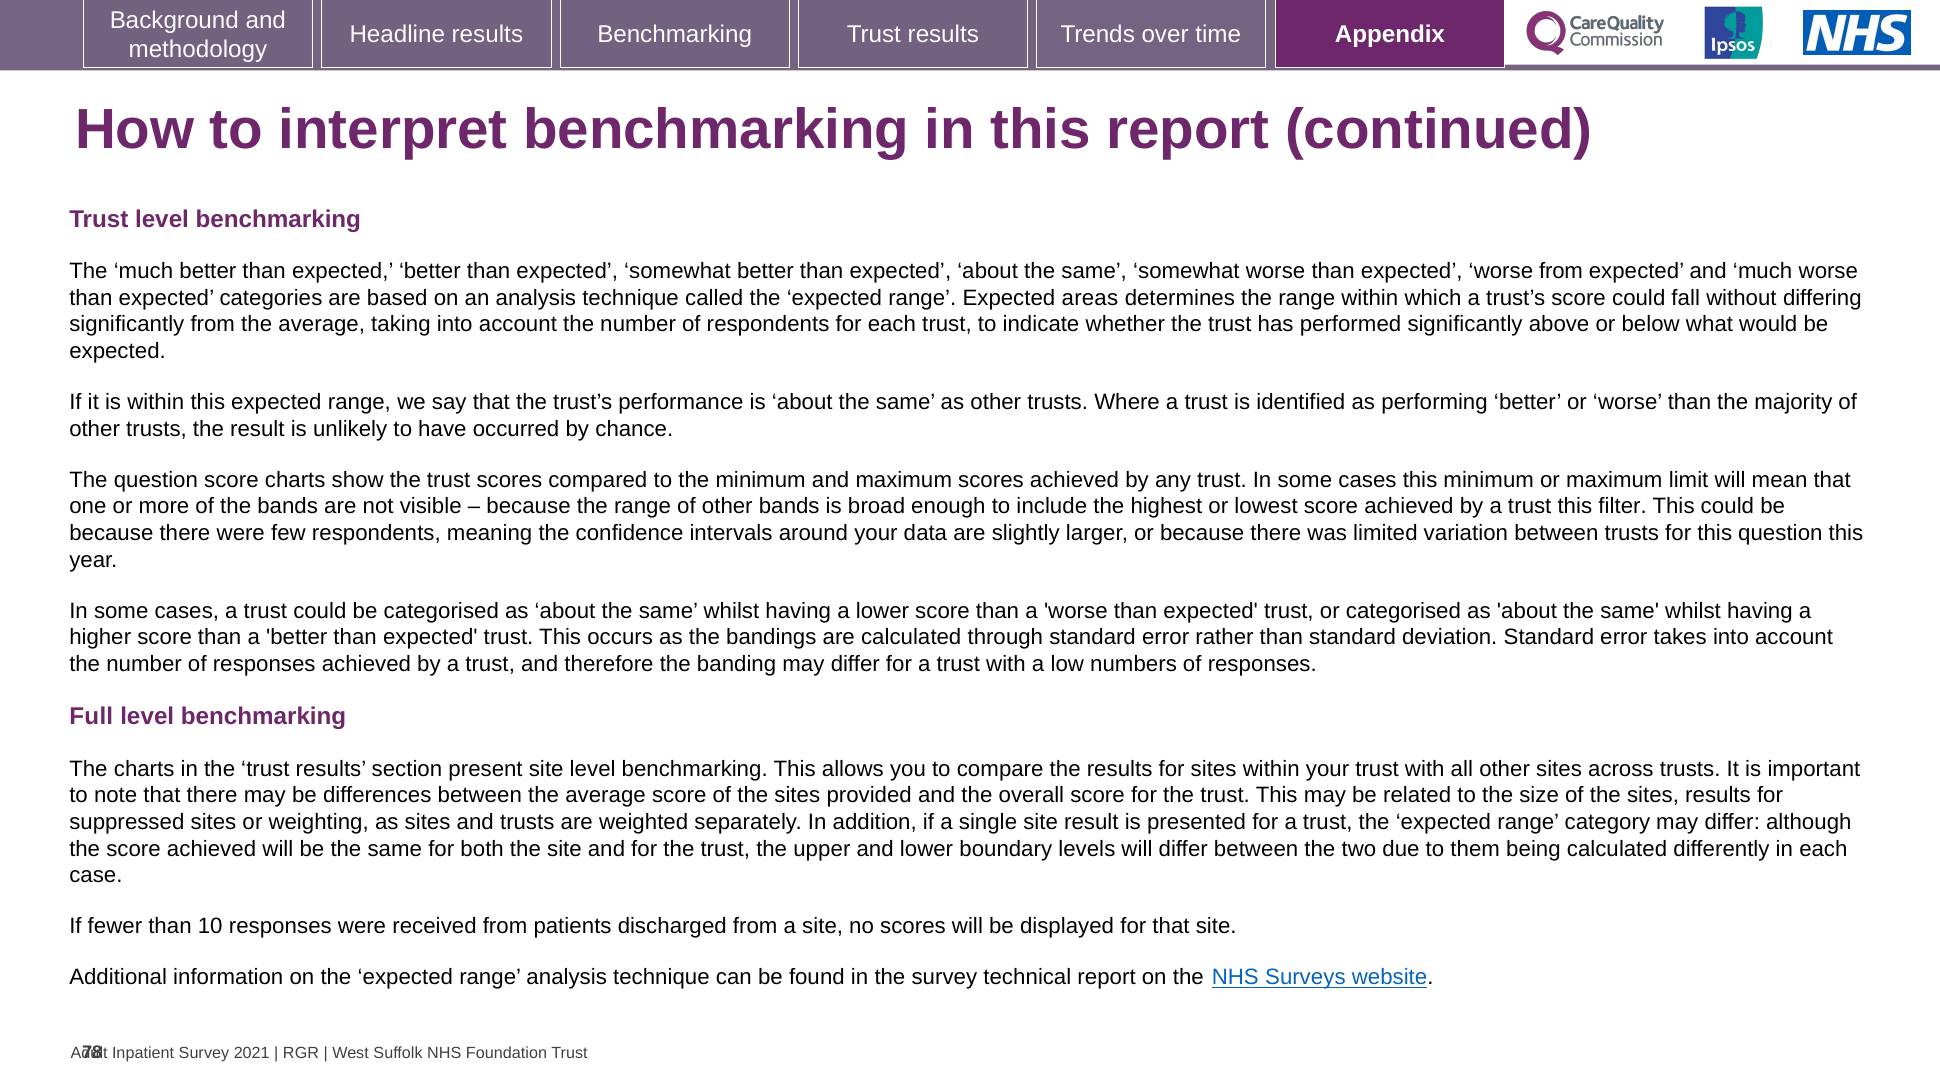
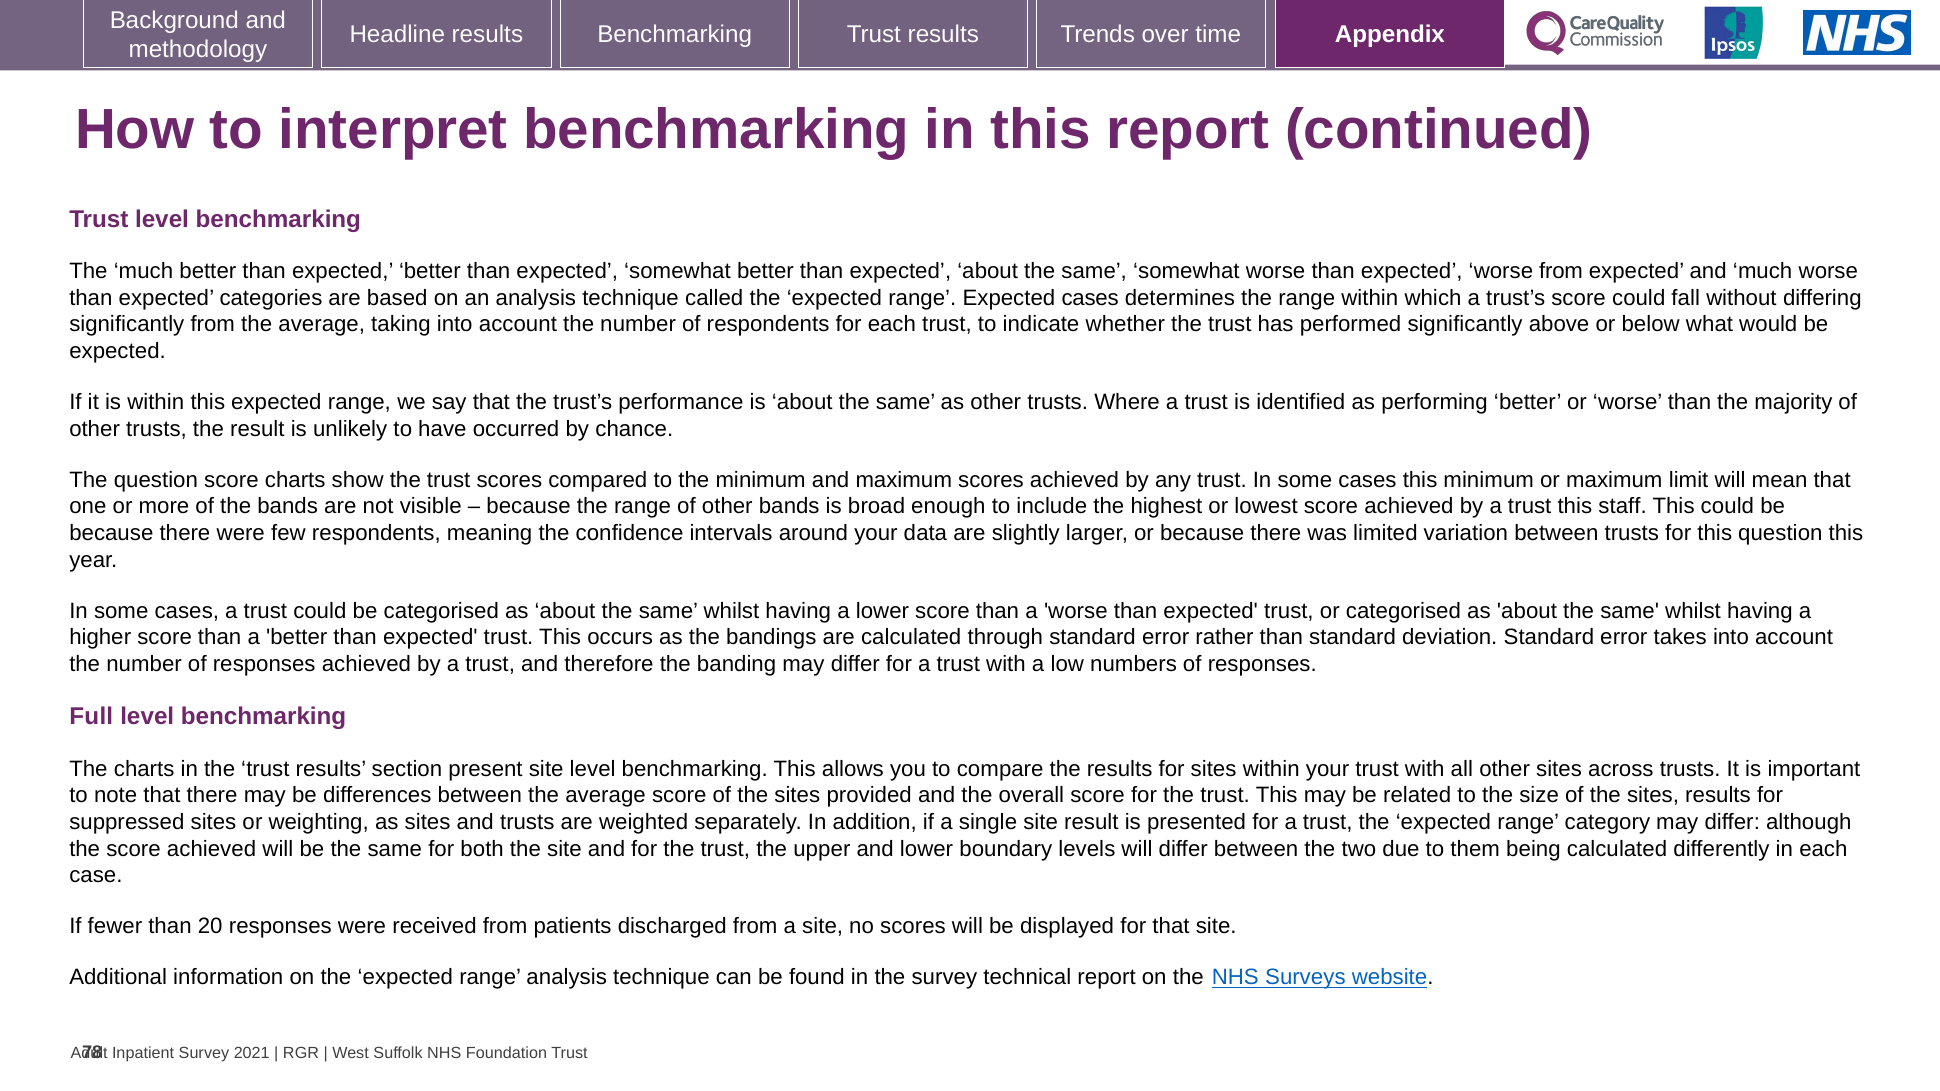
Expected areas: areas -> cases (1090, 298)
filter: filter -> staff (1623, 507)
10: 10 -> 20 (210, 927)
